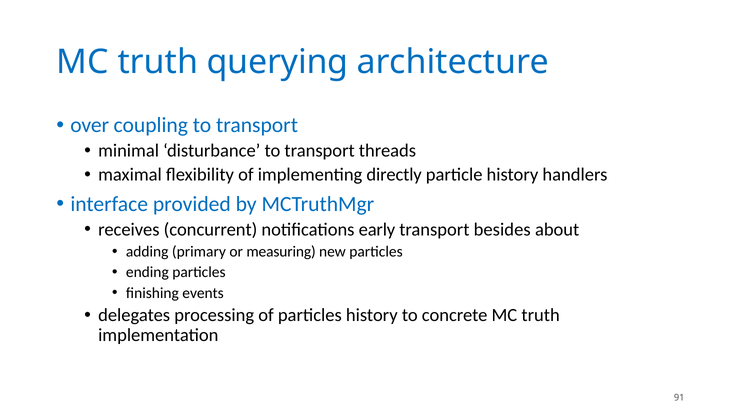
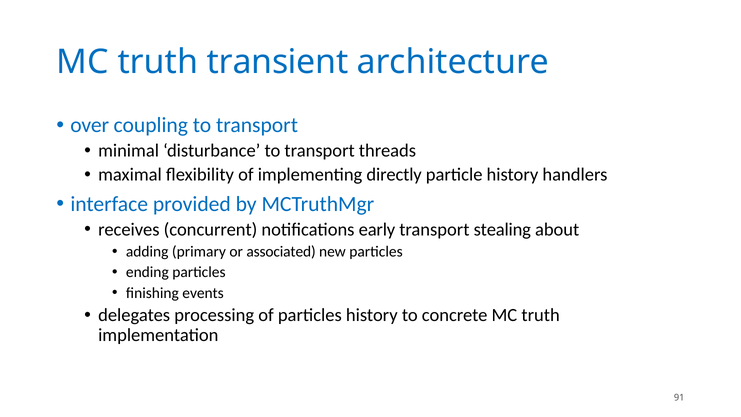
querying: querying -> transient (278, 62)
besides: besides -> stealing (502, 230)
measuring: measuring -> associated (281, 252)
